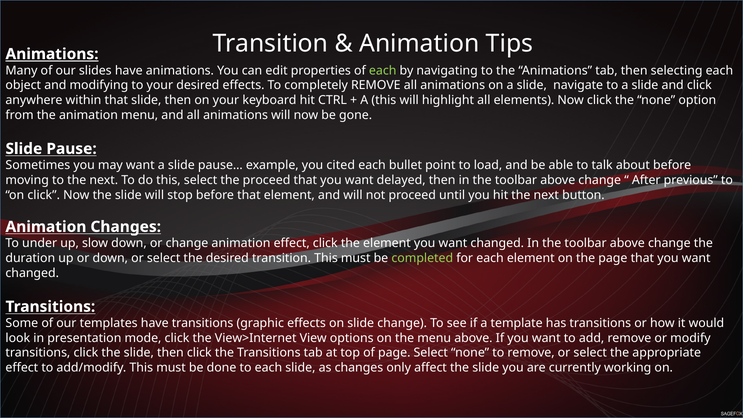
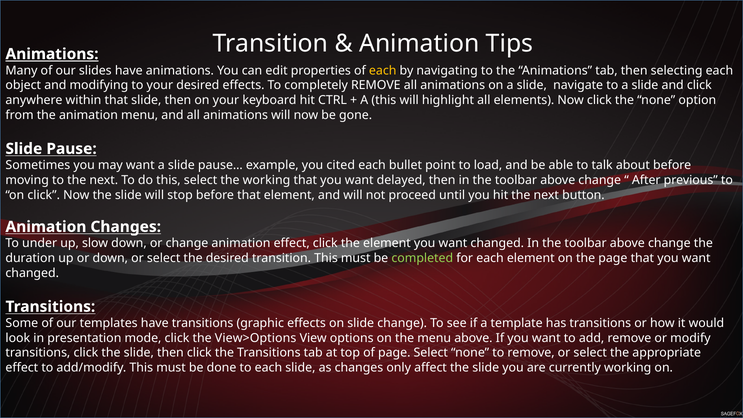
each colour: light green -> yellow (383, 71)
the proceed: proceed -> working (266, 180)
View>Internet: View>Internet -> View>Options (256, 338)
